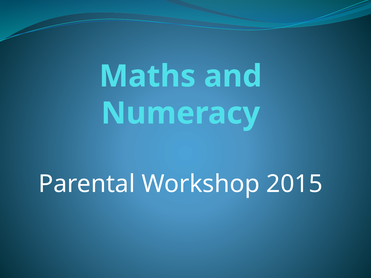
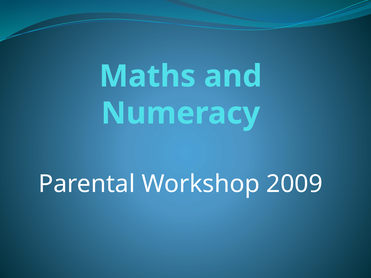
2015: 2015 -> 2009 (294, 184)
